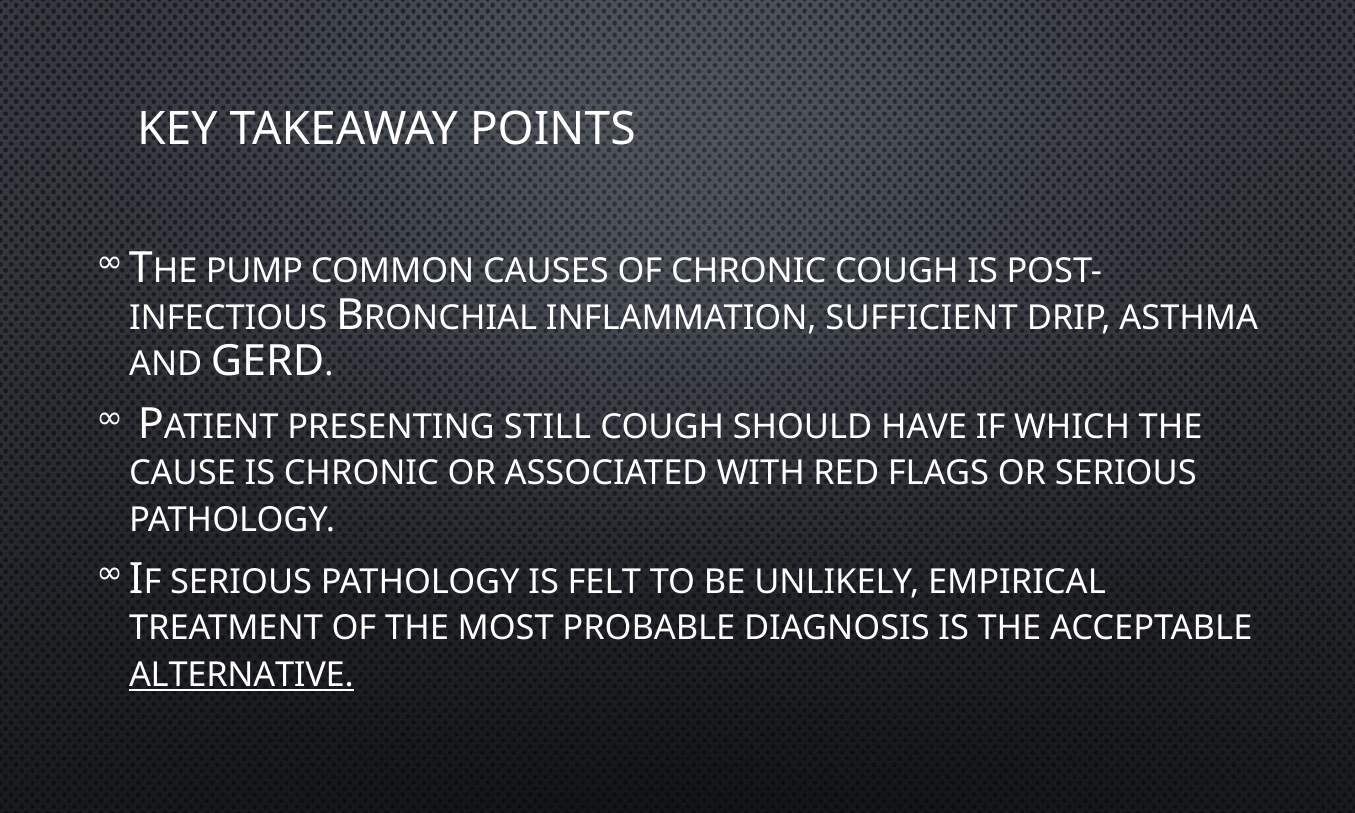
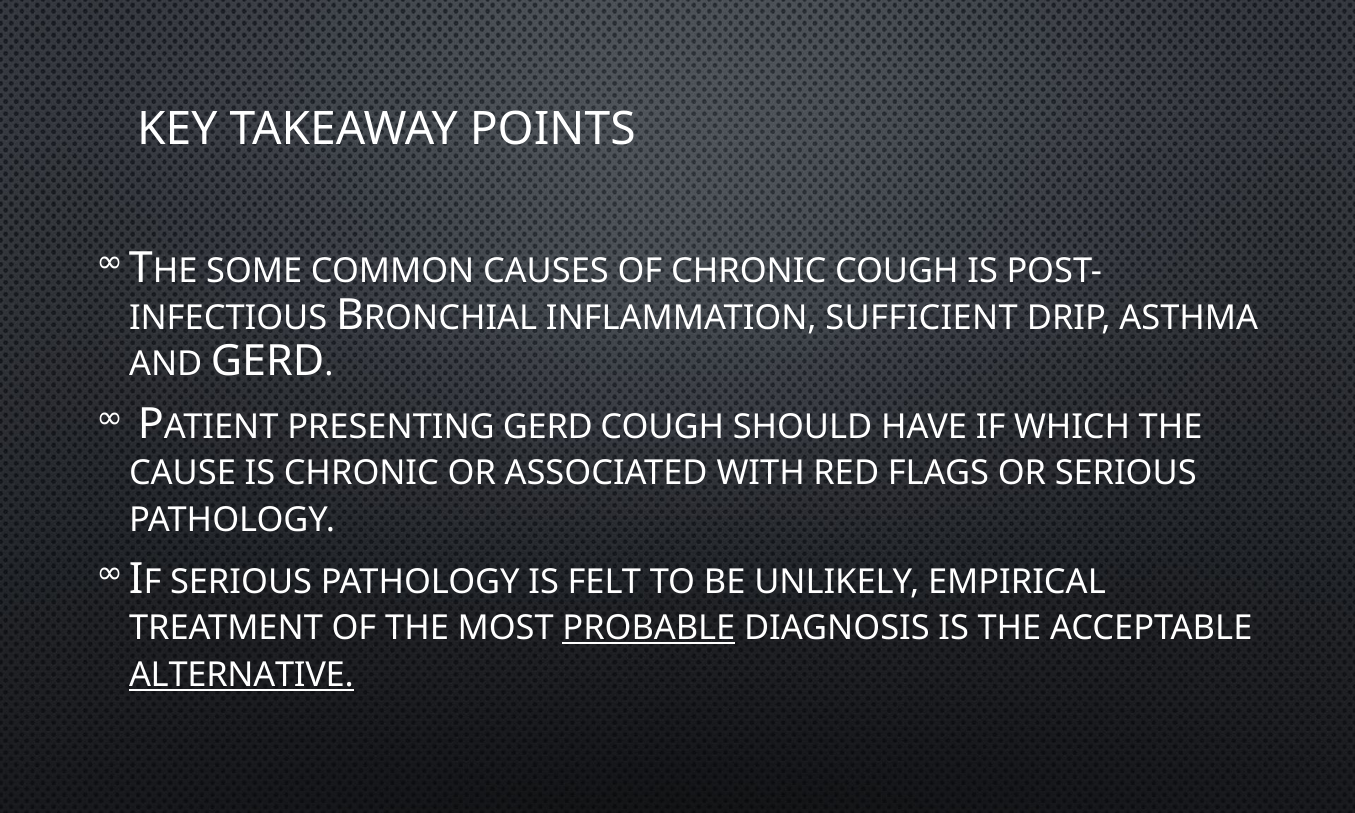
PUMP: PUMP -> SOME (254, 271)
PRESENTING STILL: STILL -> GERD (548, 427)
PROBABLE underline: none -> present (649, 628)
